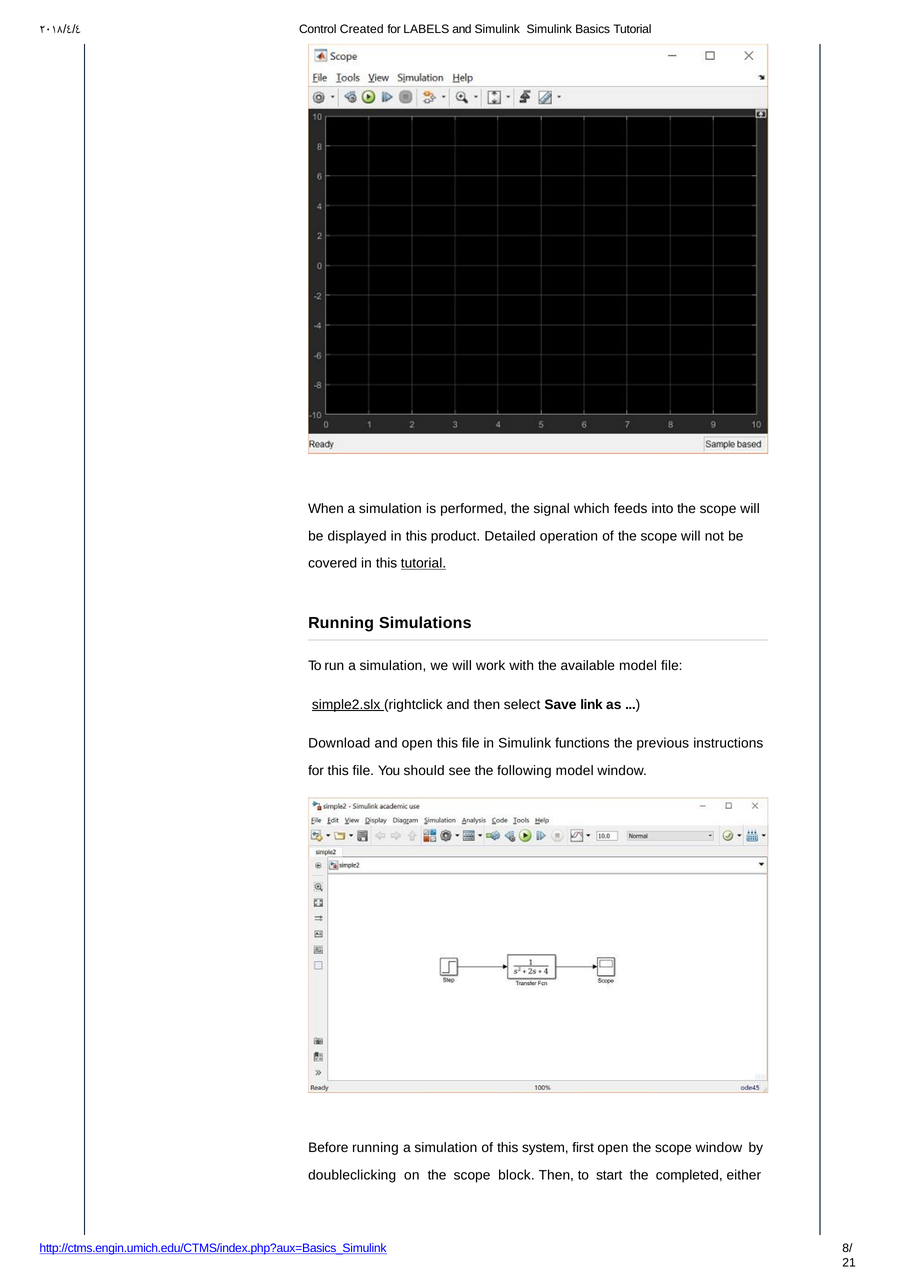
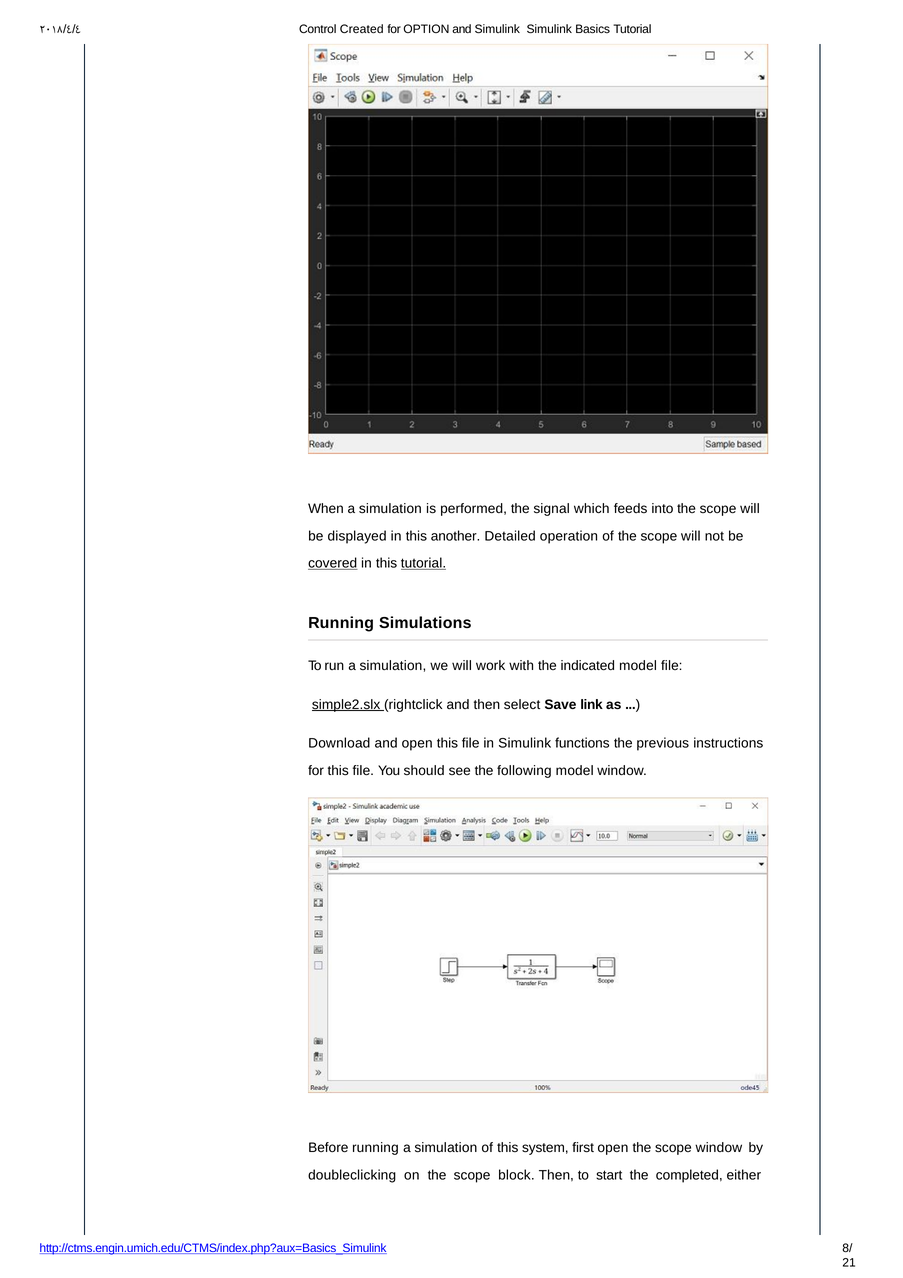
LABELS: LABELS -> OPTION (426, 29)
product: product -> another (456, 536)
covered underline: none -> present (333, 563)
available: available -> indicated (588, 666)
